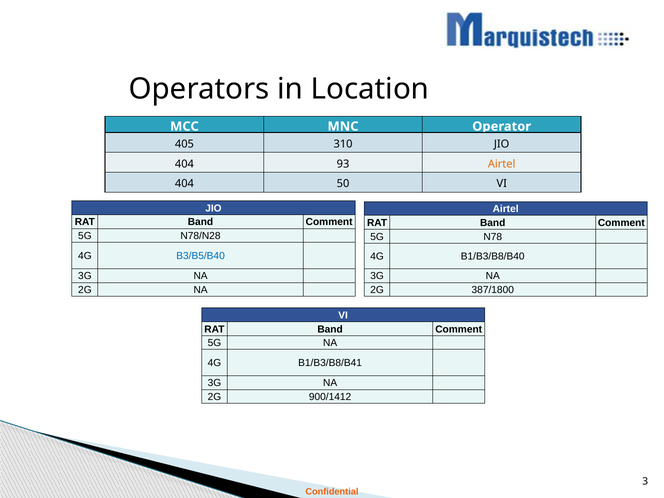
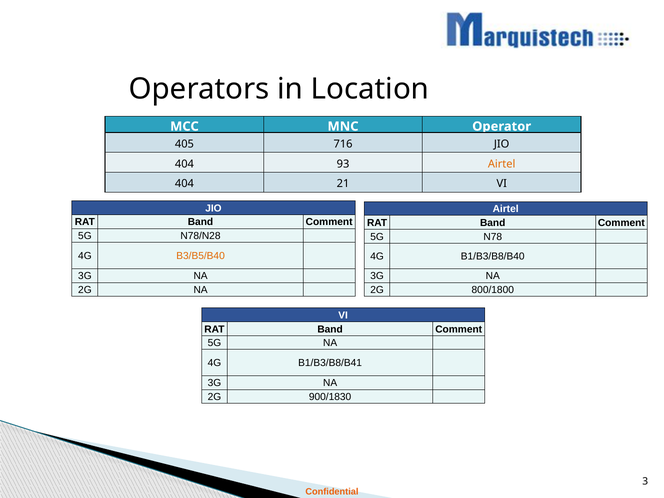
310: 310 -> 716 (343, 144)
50: 50 -> 21 (343, 184)
B3/B5/B40 colour: blue -> orange (201, 256)
387/1800: 387/1800 -> 800/1800 (493, 290)
900/1412: 900/1412 -> 900/1830 (330, 397)
